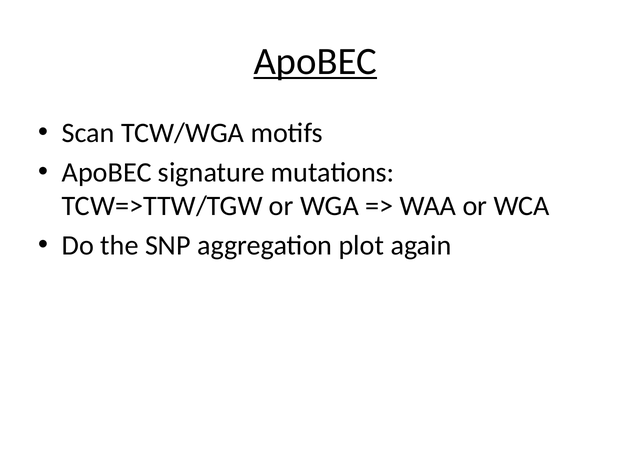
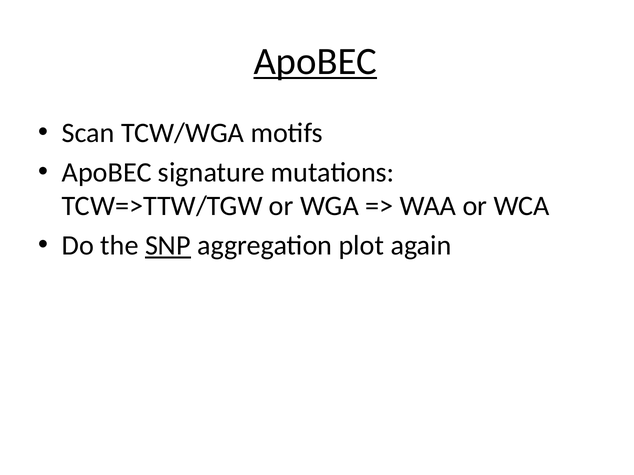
SNP underline: none -> present (168, 246)
